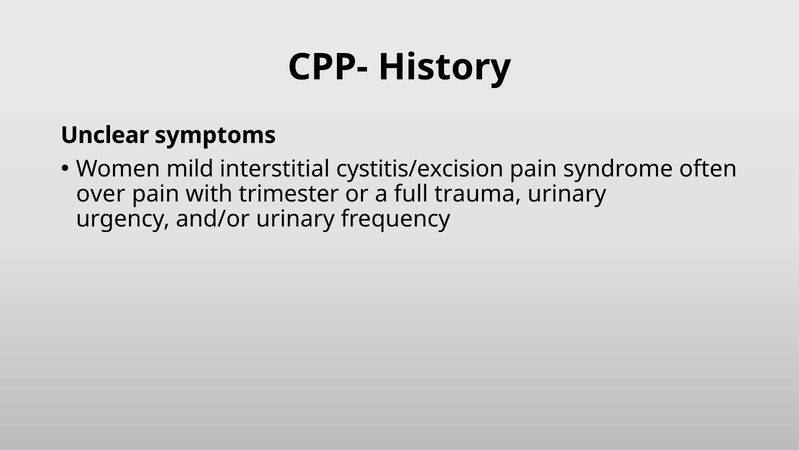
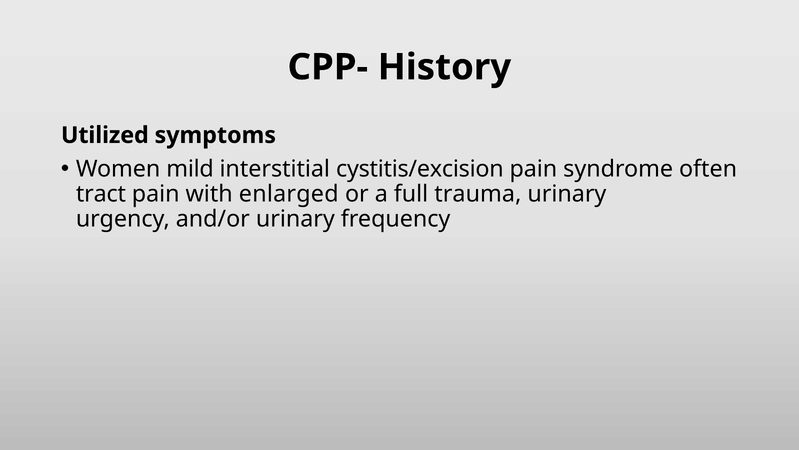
Unclear: Unclear -> Utilized (105, 135)
over: over -> tract (101, 194)
trimester: trimester -> enlarged (289, 194)
